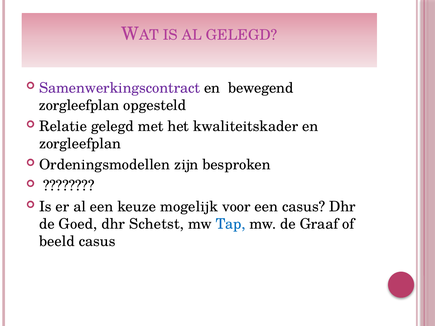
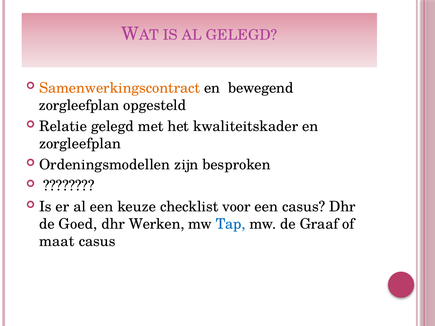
Samenwerkingscontract colour: purple -> orange (120, 88)
mogelijk: mogelijk -> checklist (189, 207)
Schetst: Schetst -> Werken (157, 224)
beeld: beeld -> maat (57, 242)
